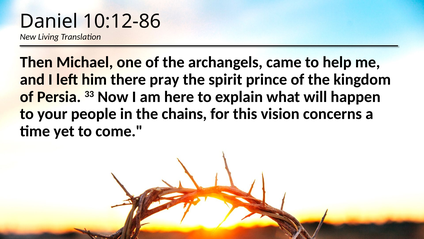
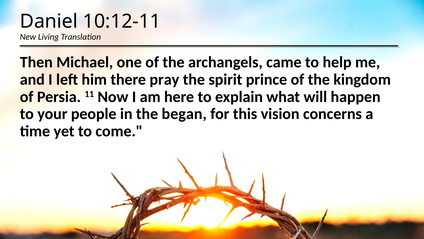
10:12-86: 10:12-86 -> 10:12-11 (122, 21)
33: 33 -> 11 (89, 94)
chains: chains -> began (184, 114)
